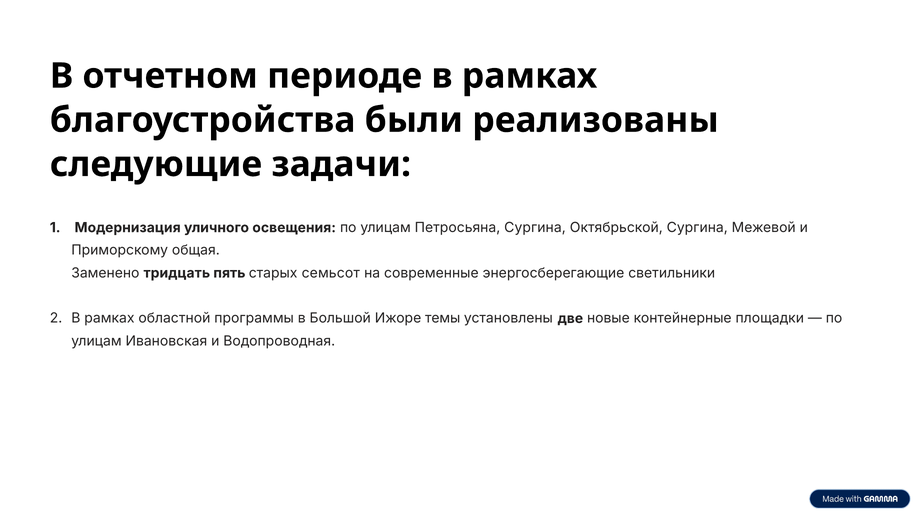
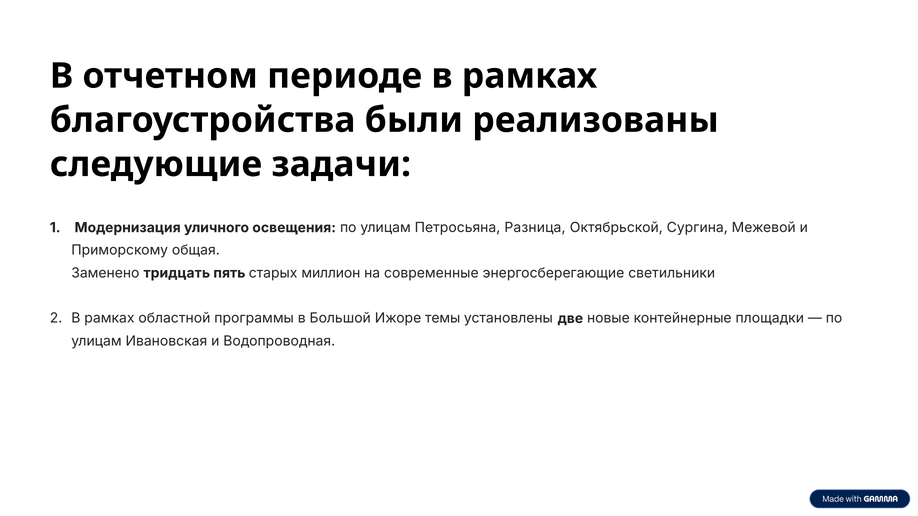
Петросьяна Сургина: Сургина -> Разница (535, 228)
семьсот: семьсот -> миллион (331, 273)
